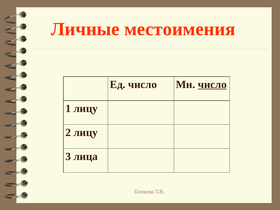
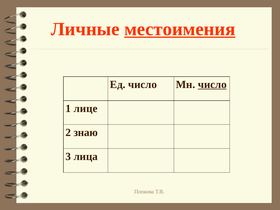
местоимения underline: none -> present (180, 29)
1 лицу: лицу -> лице (86, 108)
2 лицу: лицу -> знаю (86, 132)
